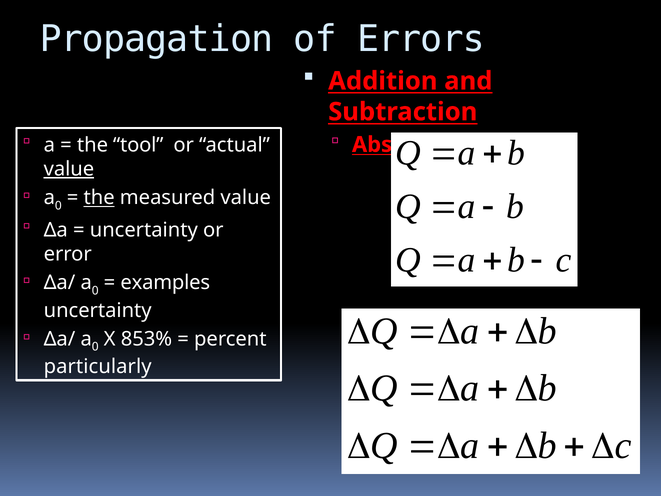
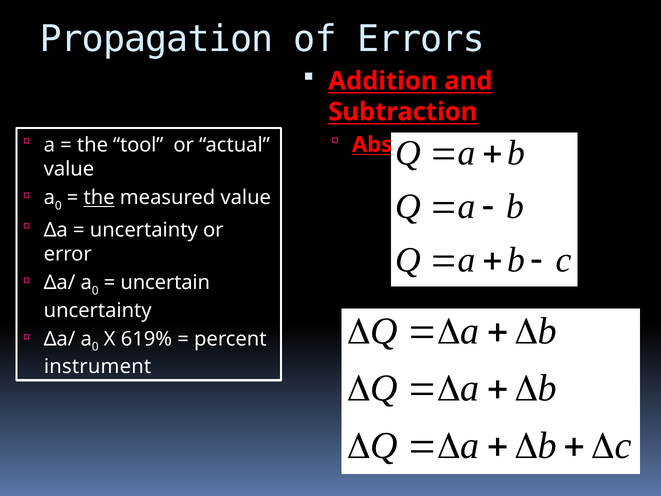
value underline: present -> none (69, 169)
examples: examples -> uncertain (165, 283)
853%: 853% -> 619% (146, 339)
particularly: particularly -> instrument (98, 367)
